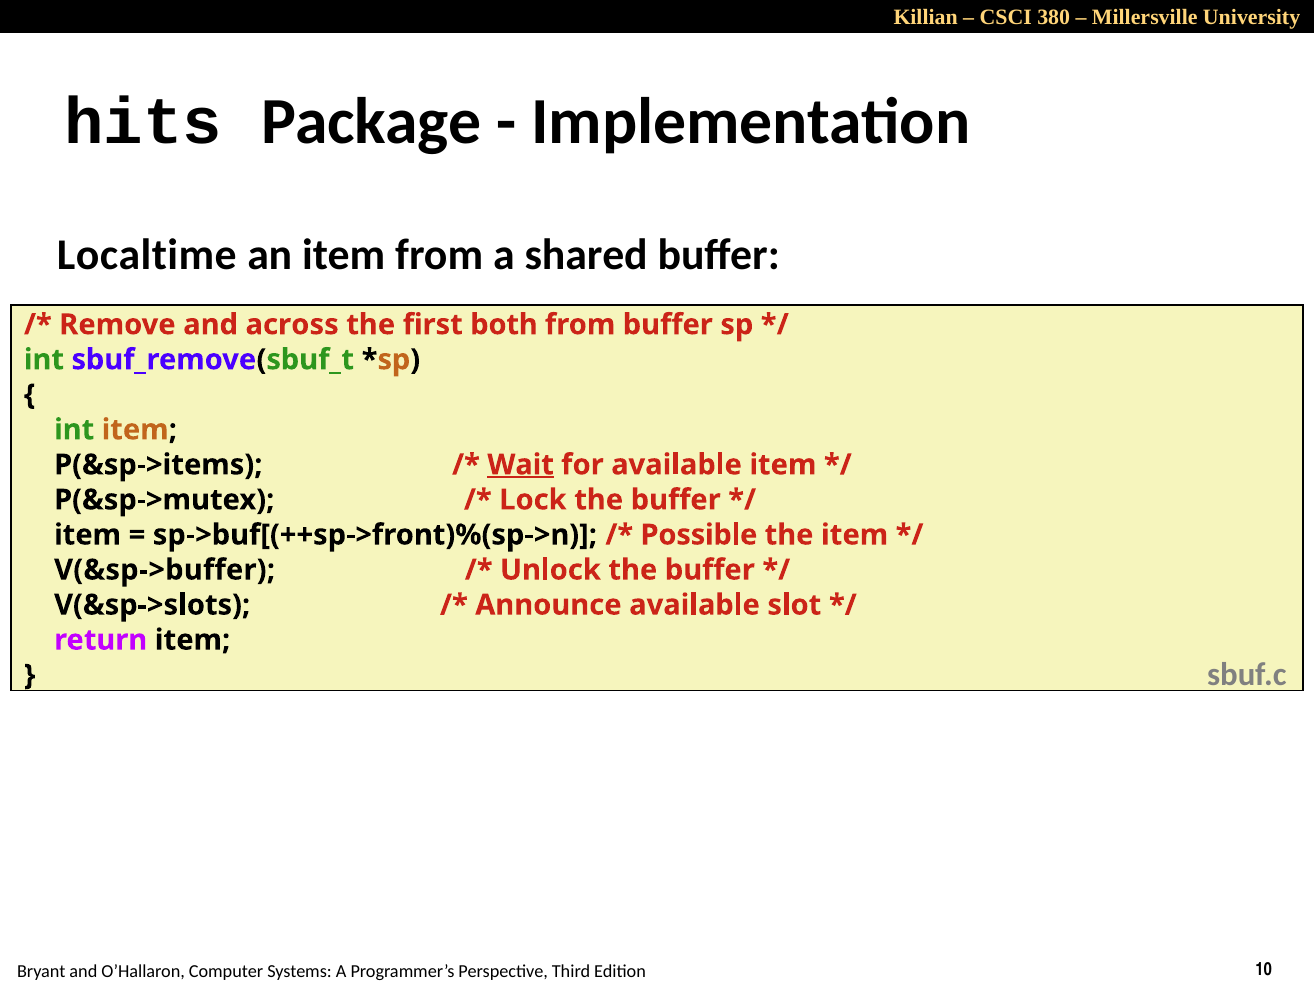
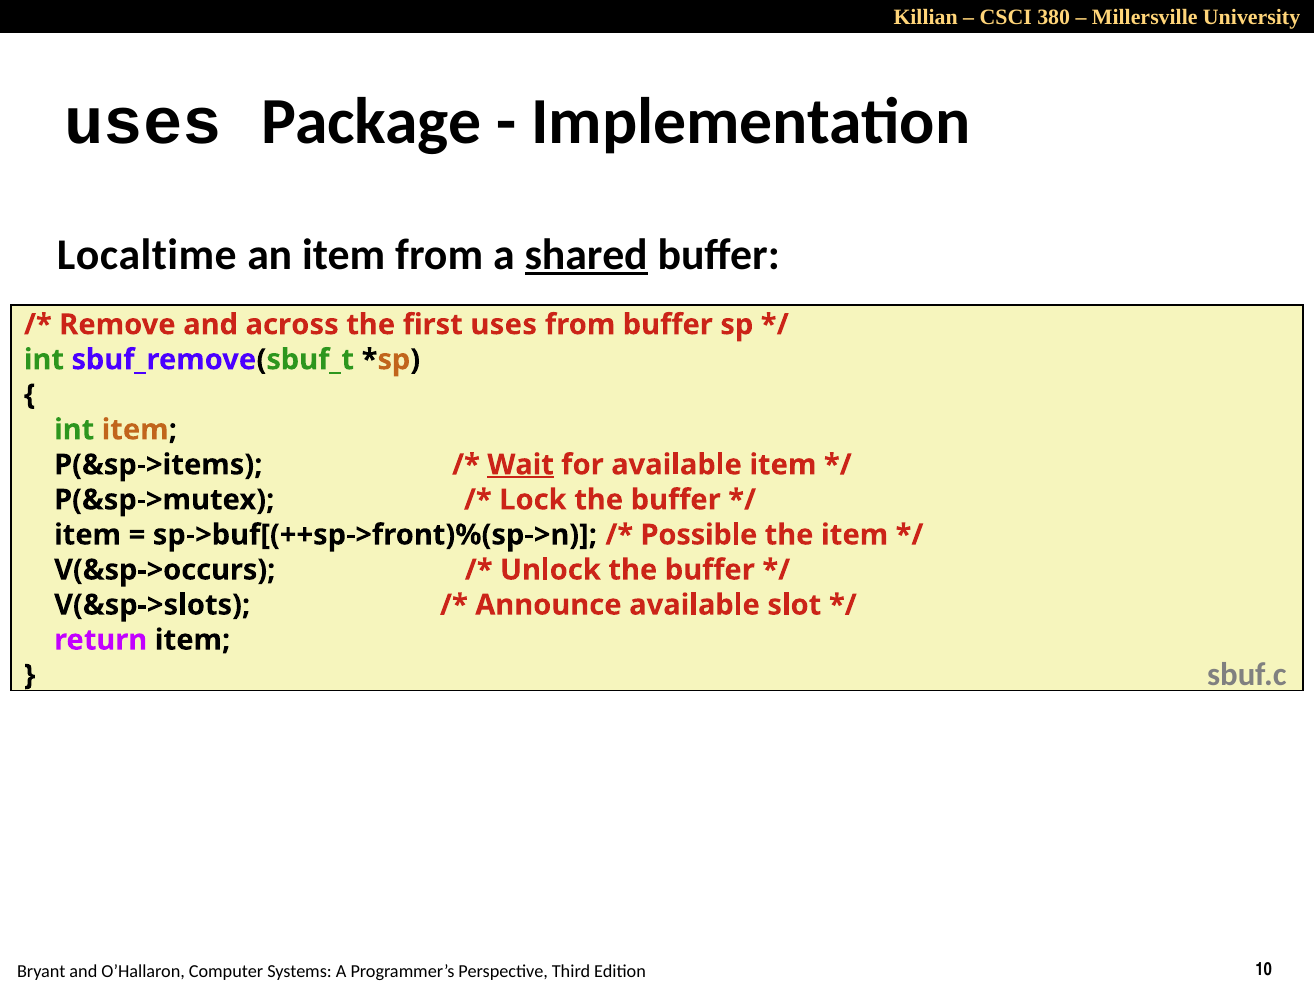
hits: hits -> uses (143, 122)
shared underline: none -> present (586, 255)
first both: both -> uses (504, 324)
V(&sp->buffer: V(&sp->buffer -> V(&sp->occurs (165, 570)
